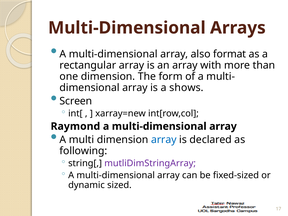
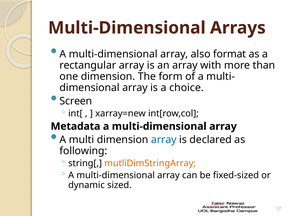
shows: shows -> choice (186, 88)
Raymond: Raymond -> Metadata (75, 126)
mutliDimStringArray colour: purple -> orange (150, 163)
